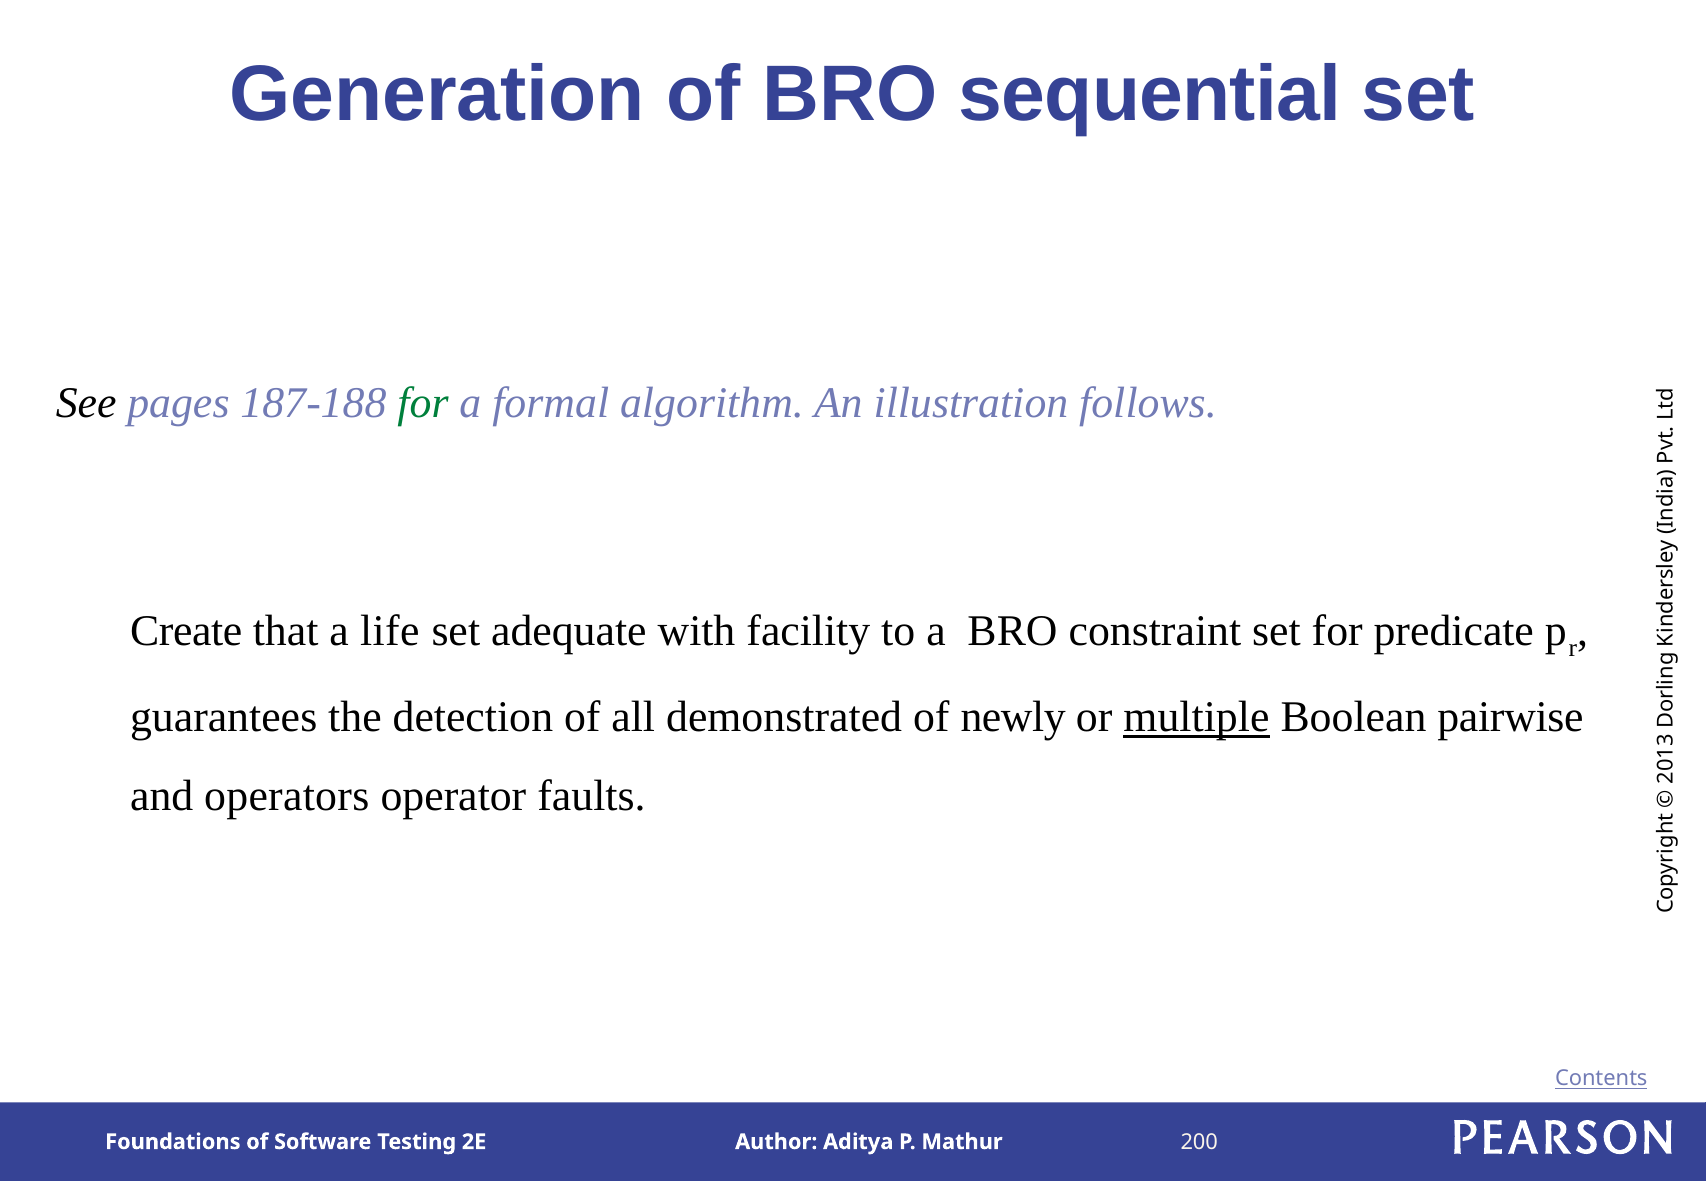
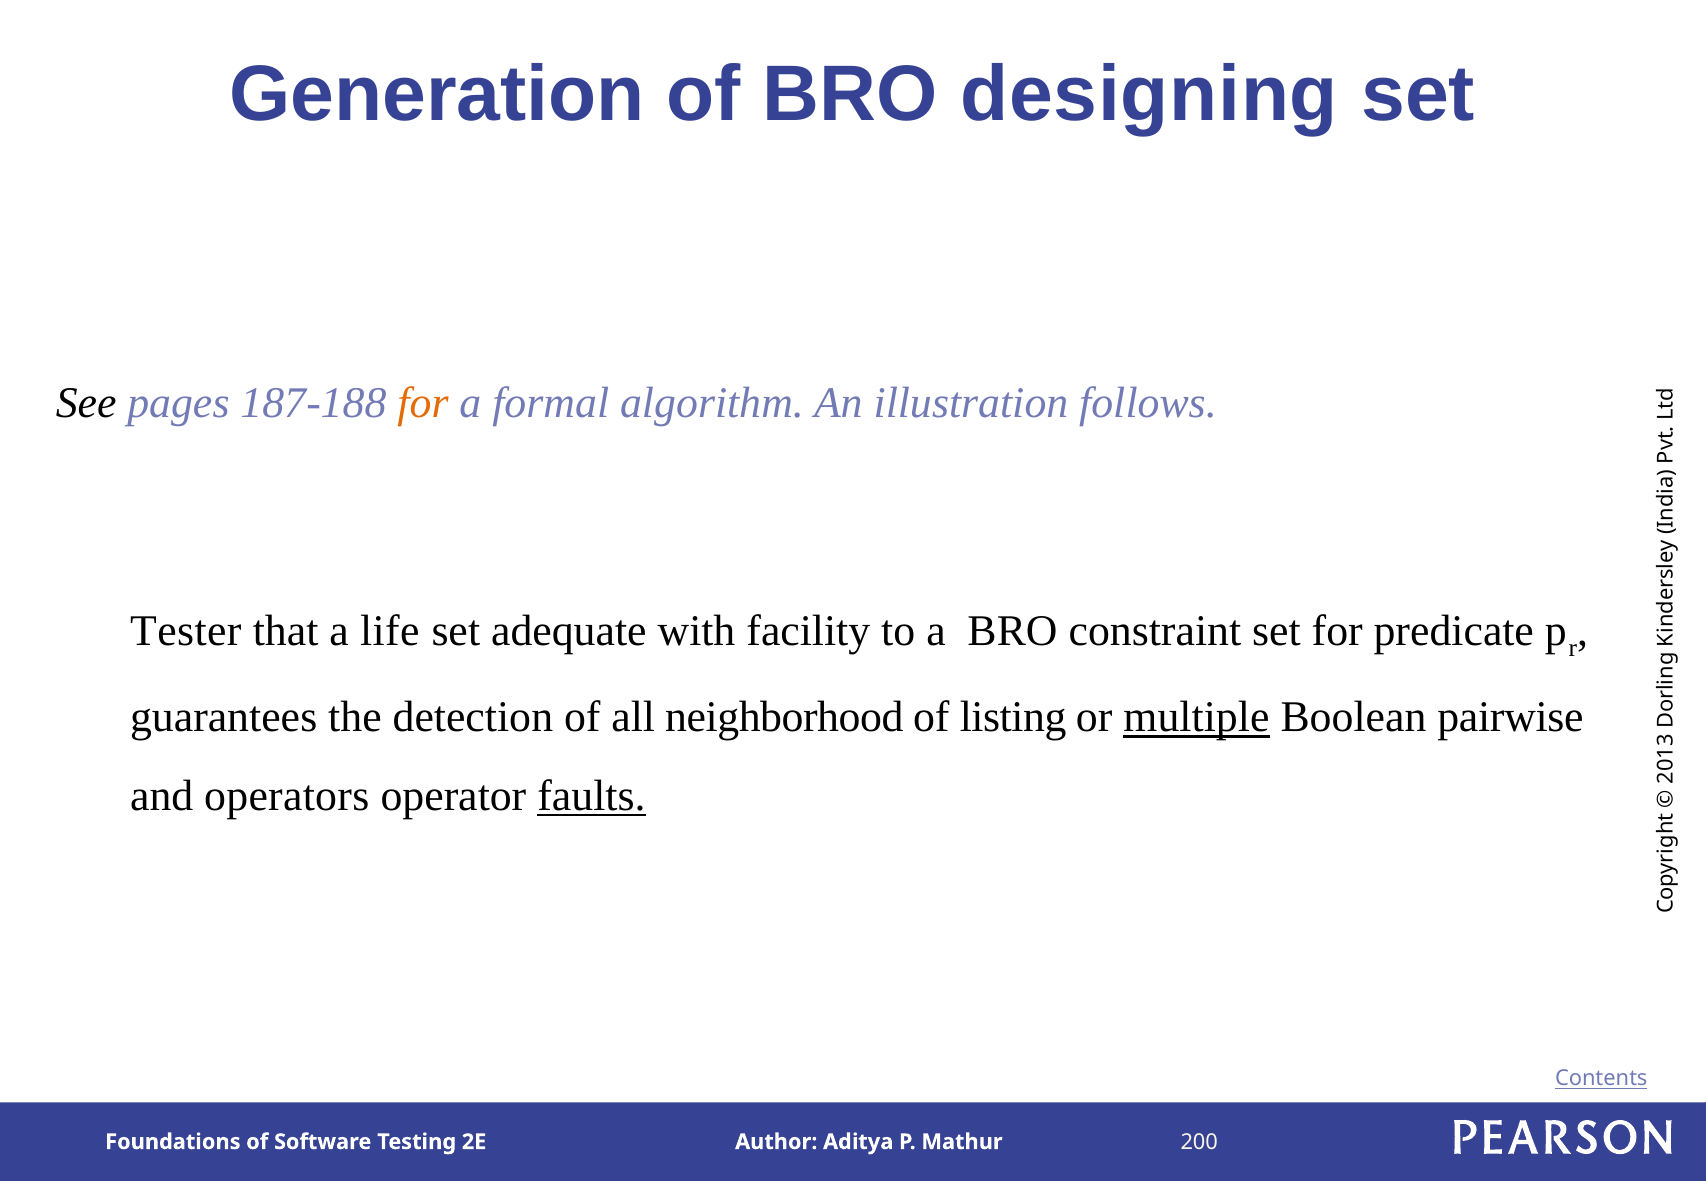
sequential: sequential -> designing (1149, 95)
for colour: green -> orange (423, 403)
Create: Create -> Tester (186, 632)
demonstrated: demonstrated -> neighborhood (784, 717)
newly: newly -> listing (1013, 717)
faults underline: none -> present (591, 796)
